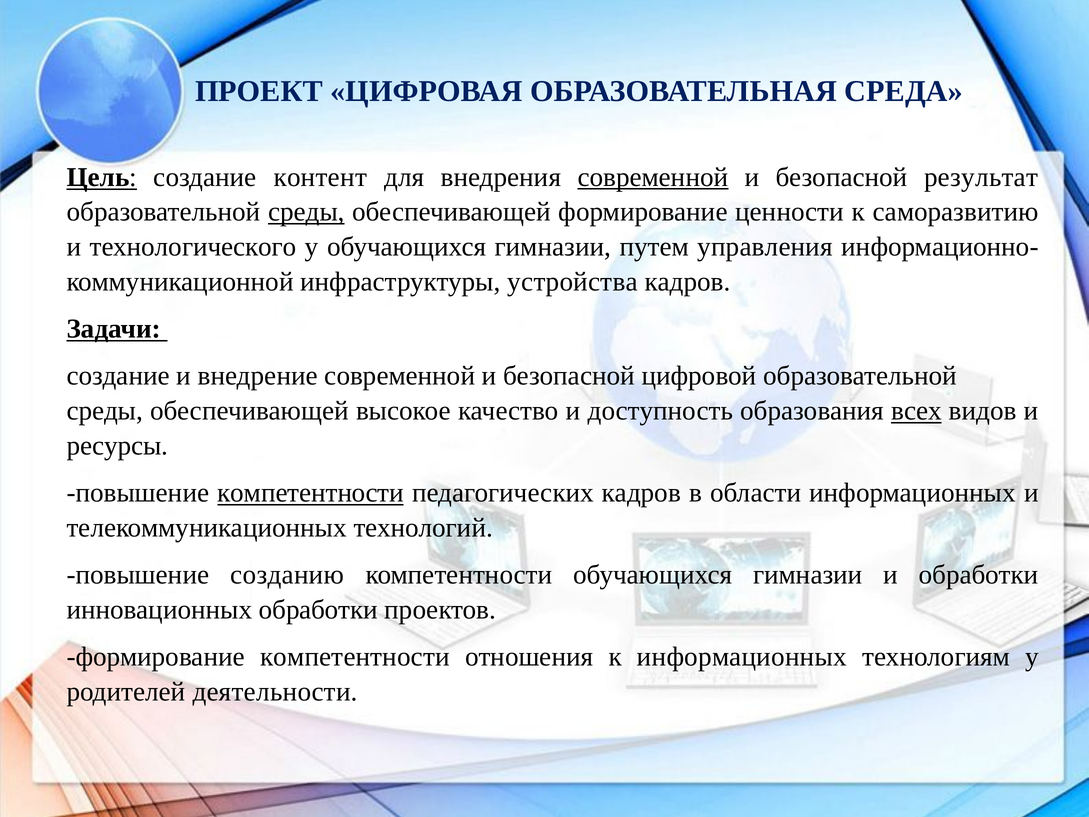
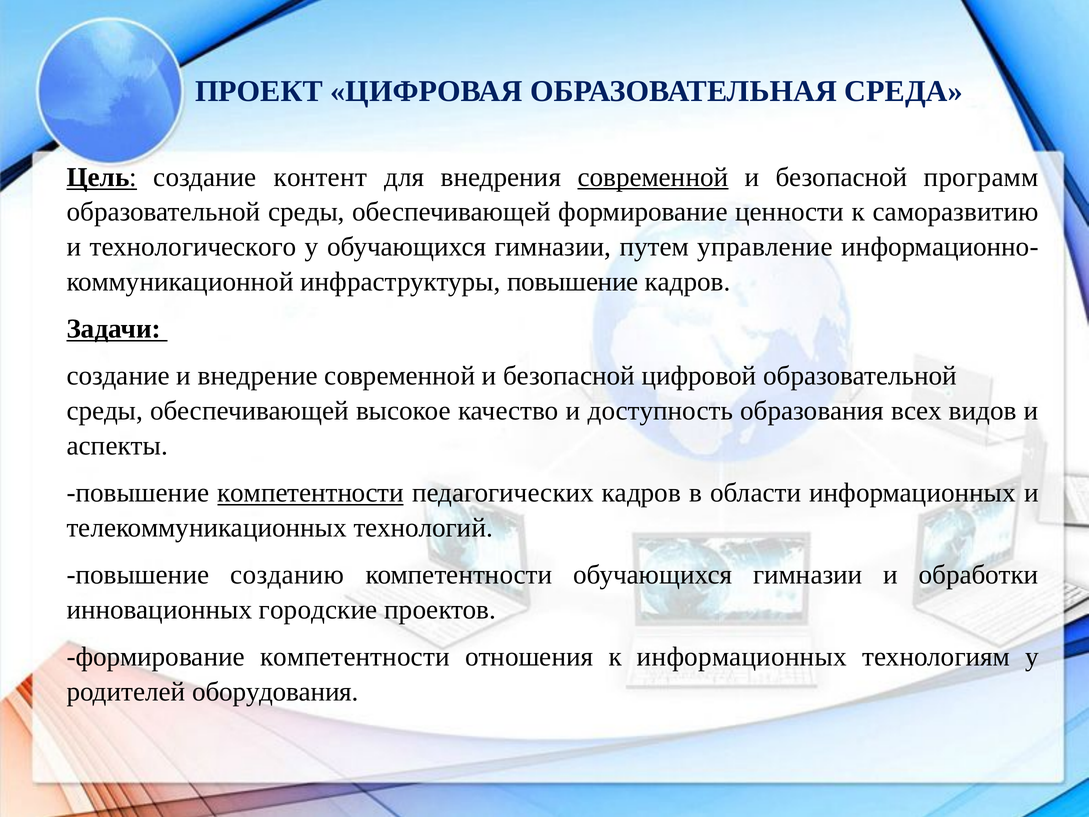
результат: результат -> программ (981, 177)
среды underline: present -> none (306, 212)
управления: управления -> управление (765, 247)
инфраструктуры устройства: устройства -> повышение (573, 282)
всех underline: present -> none (916, 411)
ресурсы: ресурсы -> аспекты (117, 446)
инновационных обработки: обработки -> городские (318, 610)
деятельности: деятельности -> оборудования (275, 692)
